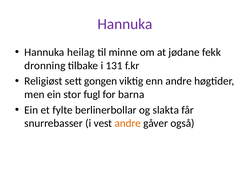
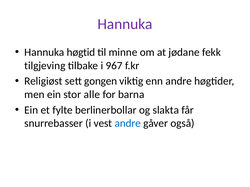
heilag: heilag -> høgtid (81, 52)
dronning: dronning -> tilgjeving (45, 66)
131: 131 -> 967 (114, 66)
fugl: fugl -> alle (92, 95)
andre colour: orange -> blue (128, 124)
